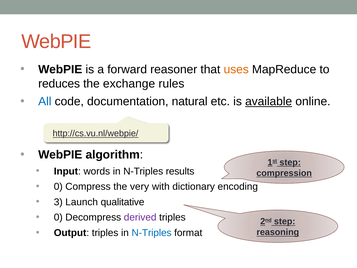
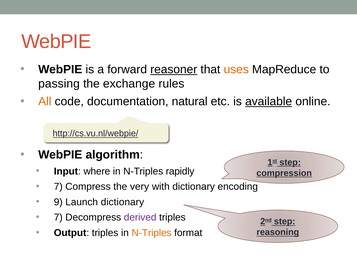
reasoner underline: none -> present (174, 69)
reduces: reduces -> passing (59, 84)
All colour: blue -> orange (45, 101)
words: words -> where (97, 171)
results: results -> rapidly (180, 171)
0: 0 -> 7 (58, 186)
3: 3 -> 9 (58, 202)
Launch qualitative: qualitative -> dictionary (122, 202)
0: 0 -> 7 (58, 217)
N-Triples colour: blue -> orange (152, 233)
